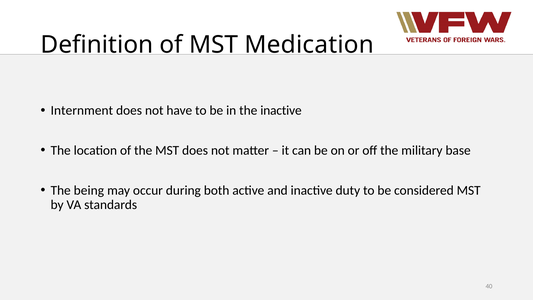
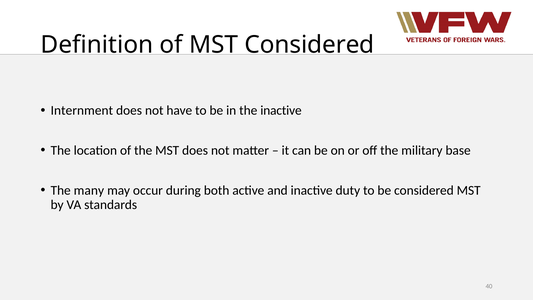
MST Medication: Medication -> Considered (309, 45)
being: being -> many (89, 190)
